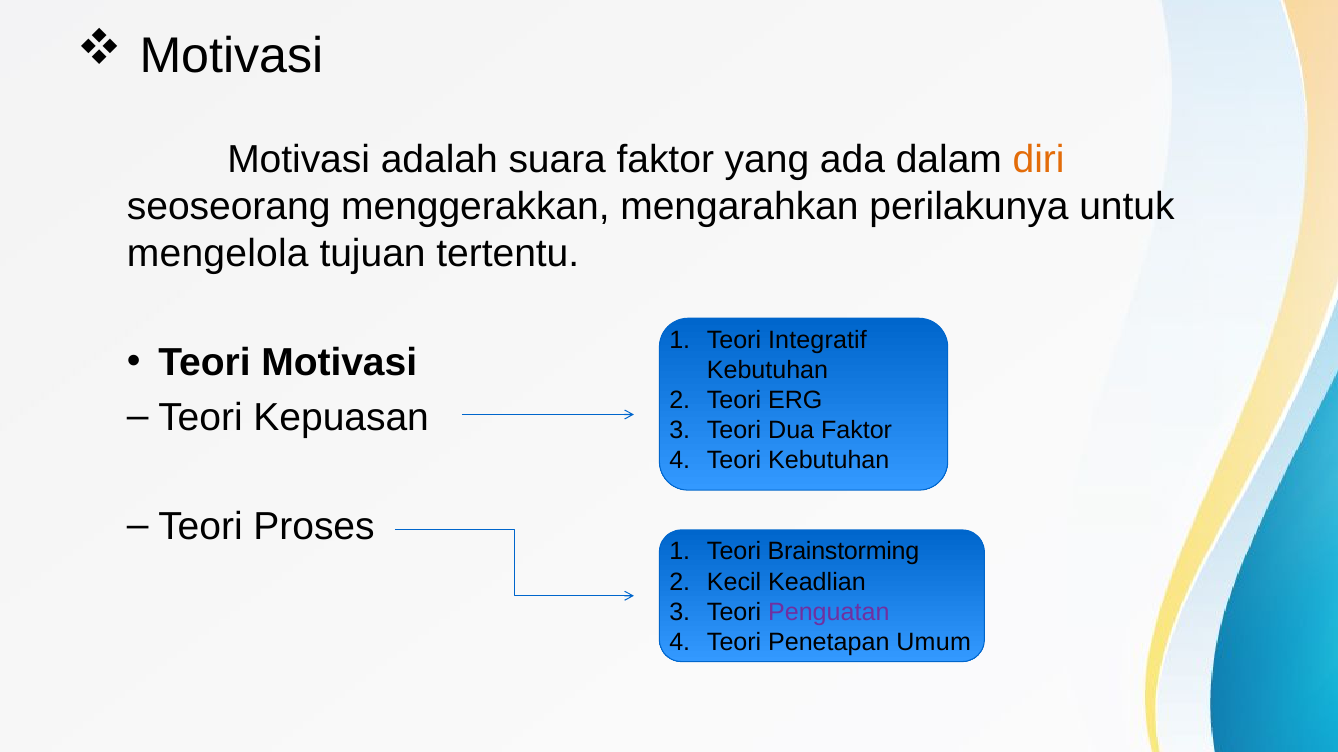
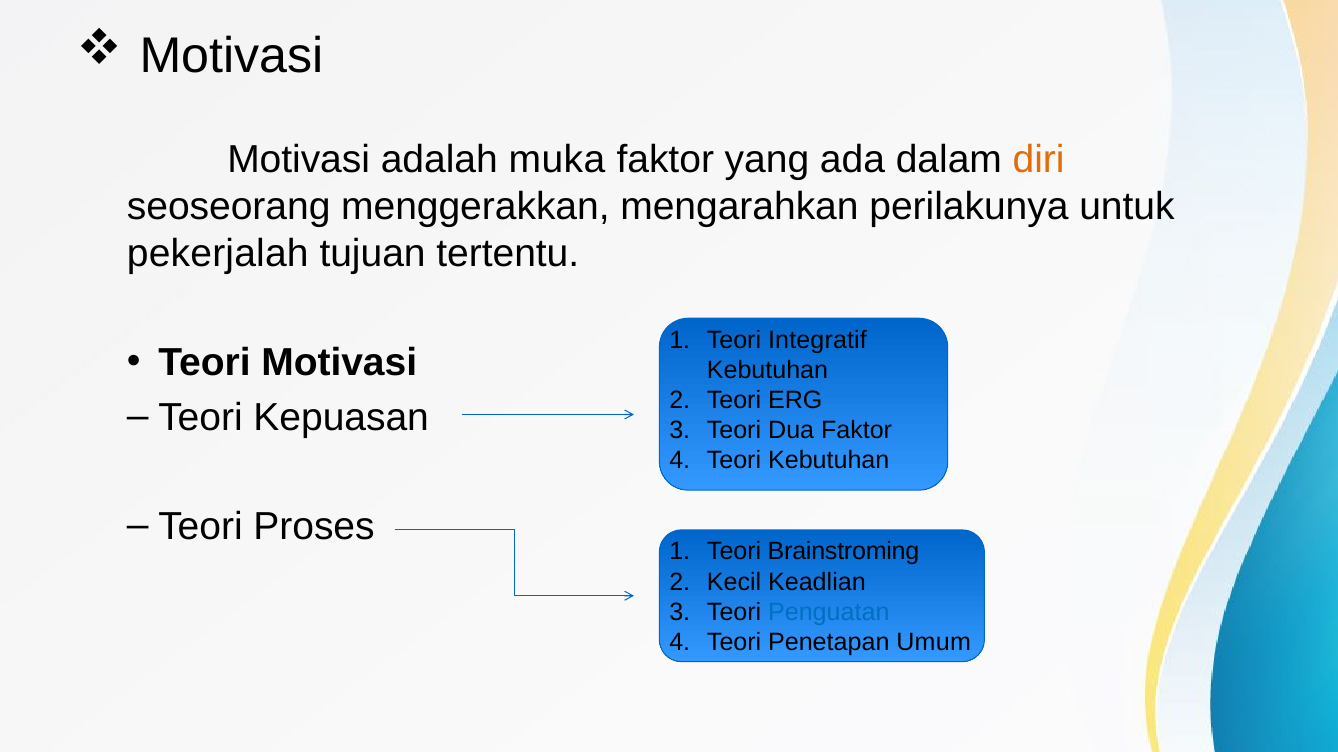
suara: suara -> muka (557, 160)
mengelola: mengelola -> pekerjalah (218, 254)
Brainstorming: Brainstorming -> Brainstroming (844, 552)
Penguatan colour: purple -> blue (829, 612)
